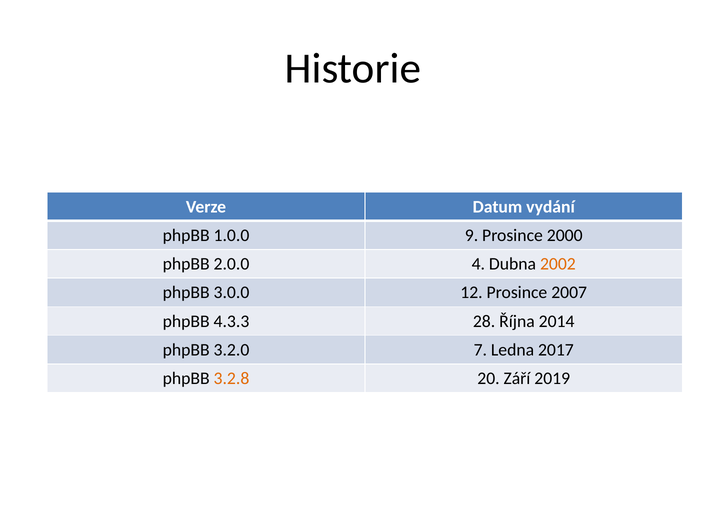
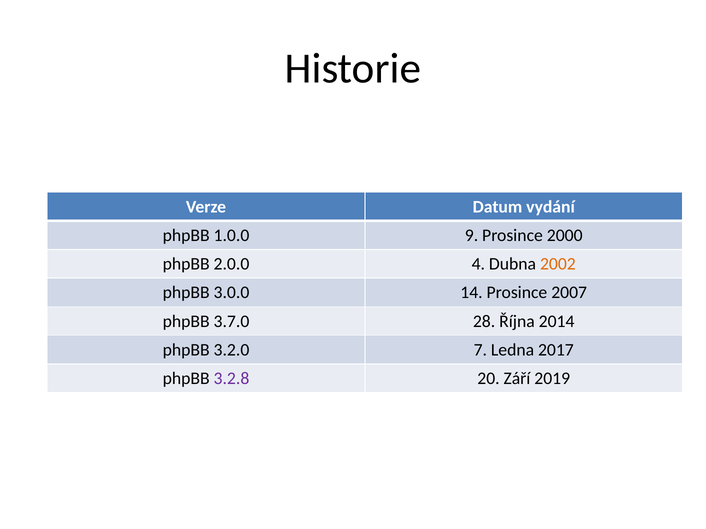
12: 12 -> 14 (472, 293)
4.3.3: 4.3.3 -> 3.7.0 (231, 322)
3.2.8 colour: orange -> purple (231, 379)
